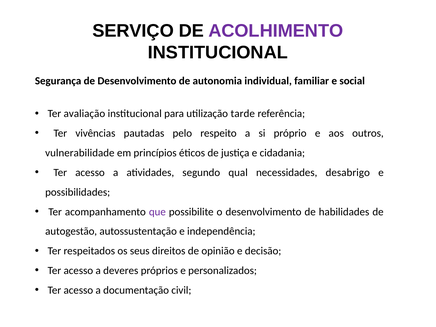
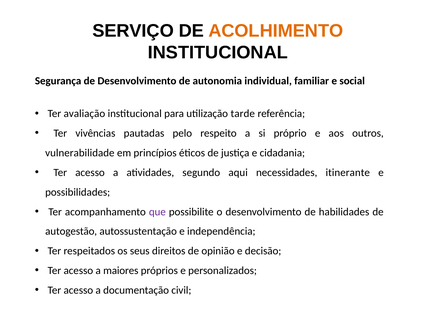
ACOLHIMENTO colour: purple -> orange (276, 31)
qual: qual -> aqui (238, 173)
desabrigo: desabrigo -> itinerante (348, 173)
deveres: deveres -> maiores (121, 271)
